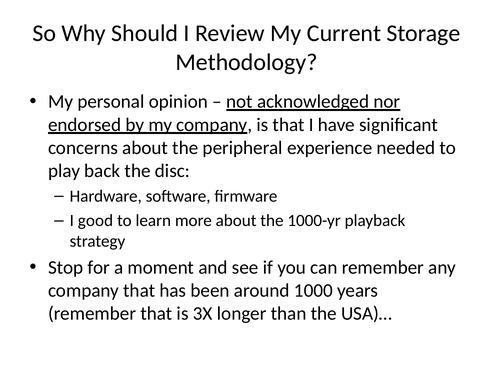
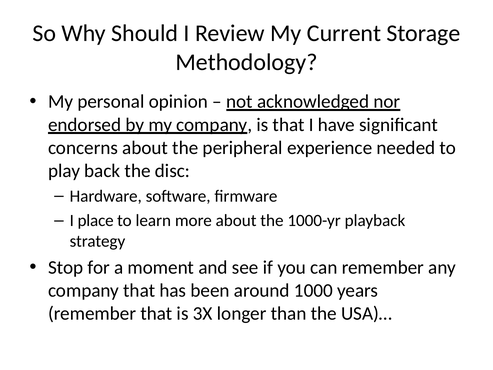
good: good -> place (96, 221)
